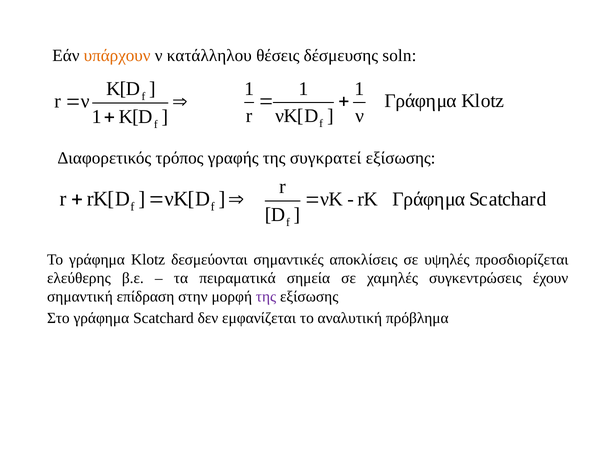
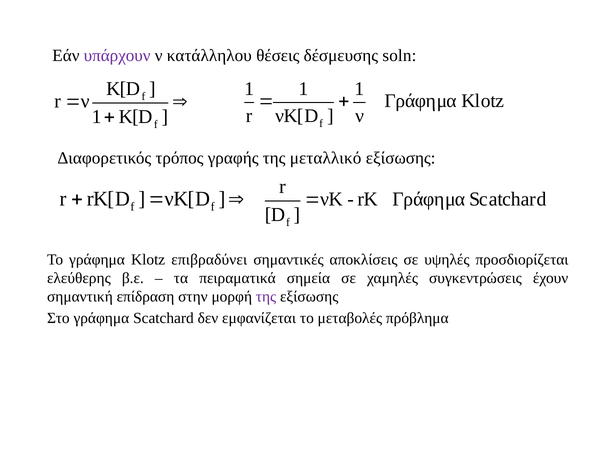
υπάρχουν colour: orange -> purple (117, 56)
συγκρατεί: συγκρατεί -> μεταλλικό (326, 158)
δεσμεύονται: δεσμεύονται -> επιβραδύνει (209, 260)
αναλυτική: αναλυτική -> μεταβολές (350, 318)
